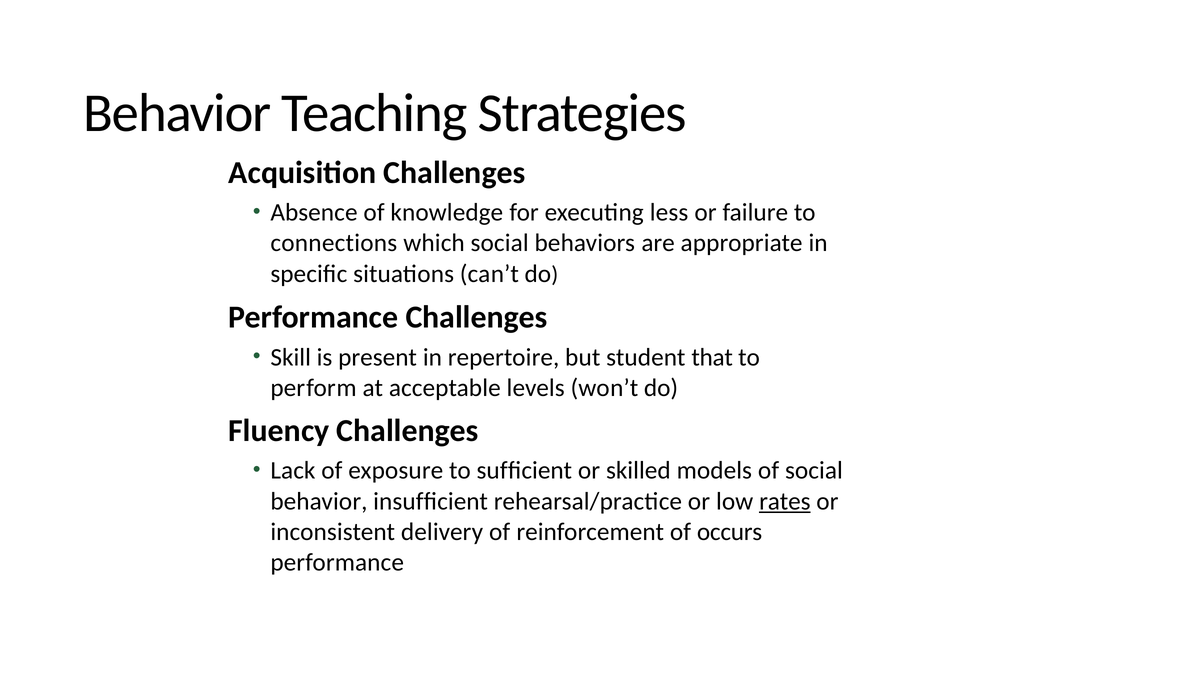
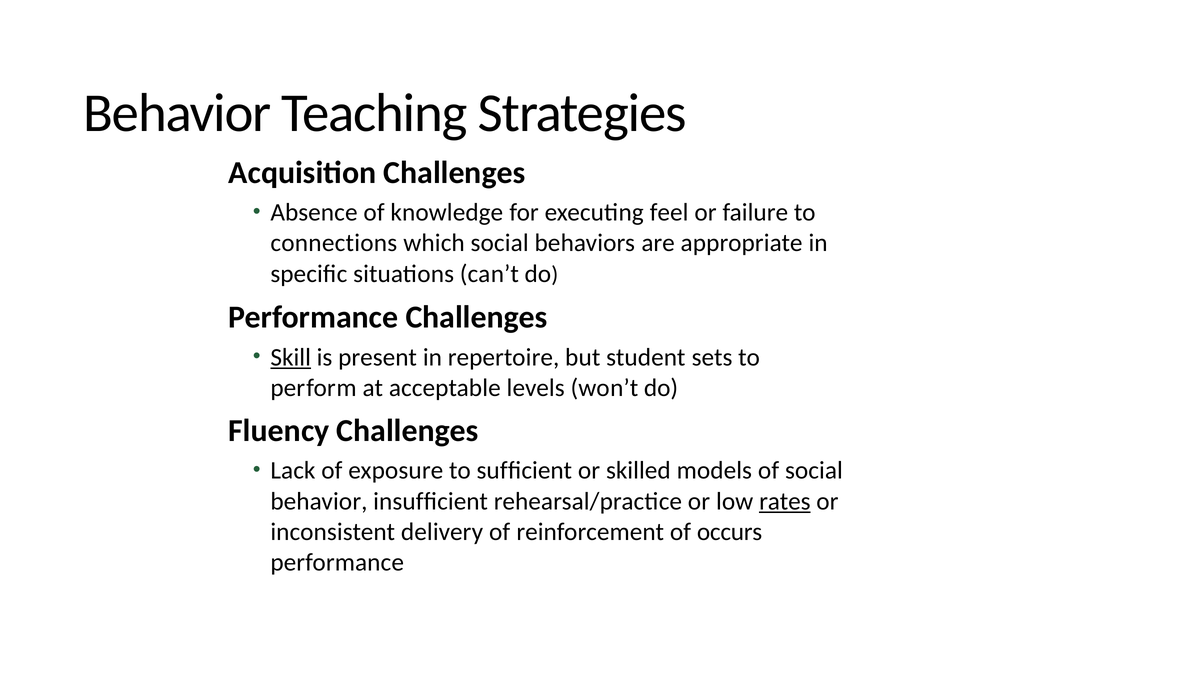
less: less -> feel (669, 212)
Skill underline: none -> present (291, 357)
that: that -> sets (712, 357)
